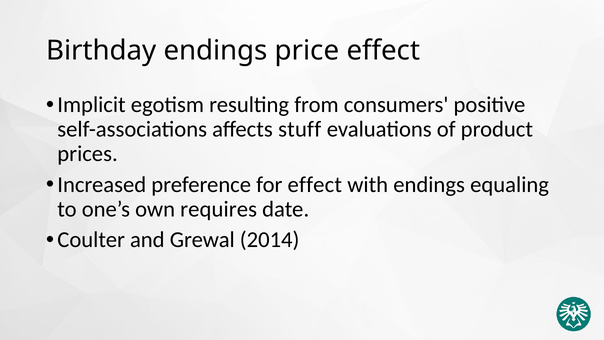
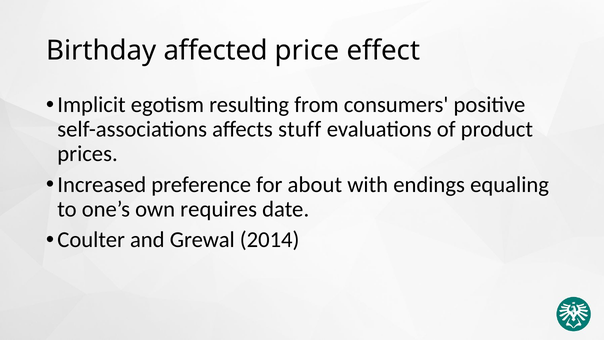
Birthday endings: endings -> affected (216, 51)
for effect: effect -> about (315, 184)
